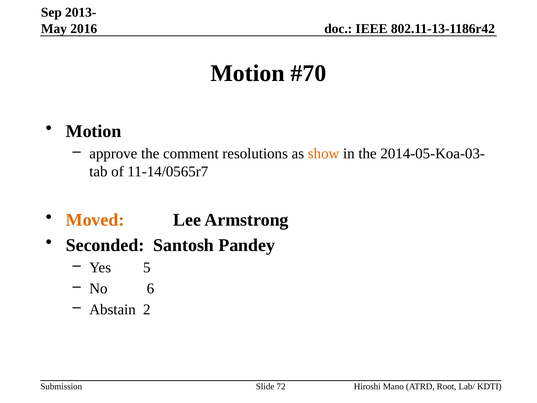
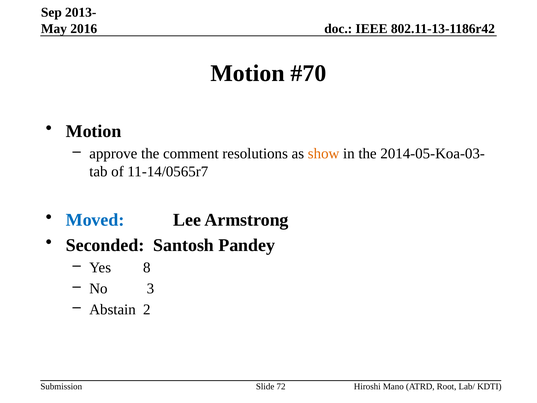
Moved colour: orange -> blue (95, 220)
5: 5 -> 8 (147, 267)
6: 6 -> 3 (150, 288)
